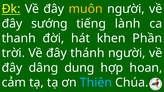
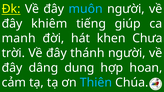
muôn colour: yellow -> light blue (86, 9)
sướng: sướng -> khiêm (49, 24)
lành: lành -> giúp (128, 24)
thanh: thanh -> manh (19, 38)
Phần: Phần -> Chưa (147, 38)
